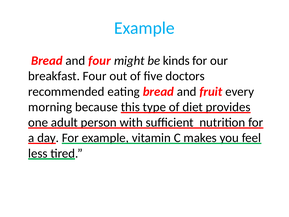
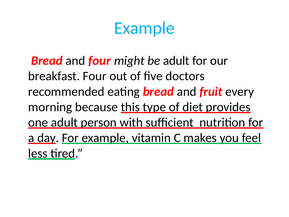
be kinds: kinds -> adult (176, 61)
